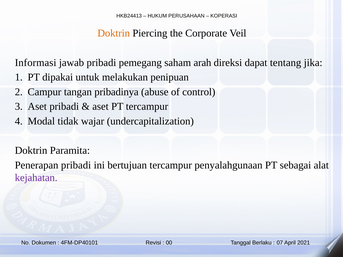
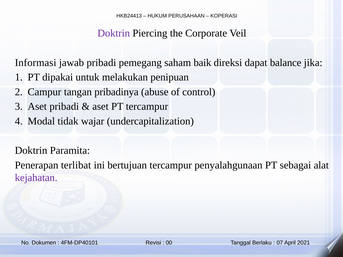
Doktrin colour: orange -> purple (114, 33)
arah: arah -> baik (202, 63)
tentang: tentang -> balance (286, 63)
Penerapan pribadi: pribadi -> terlibat (76, 165)
